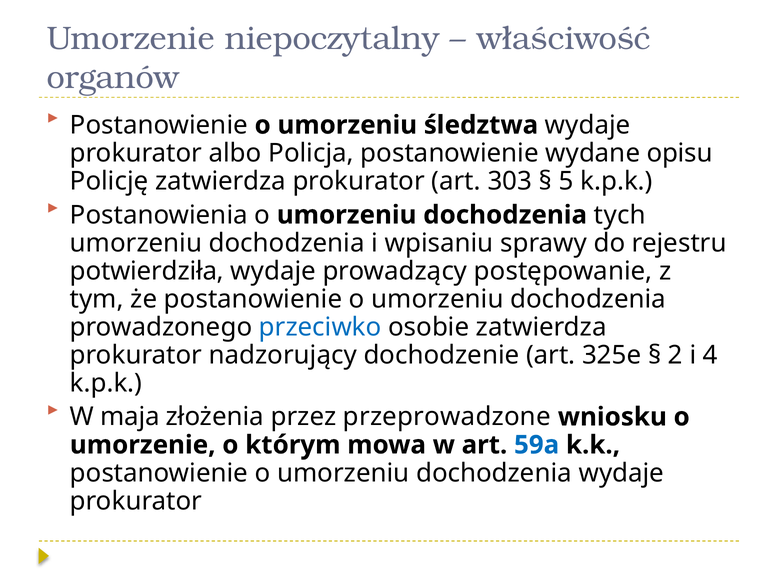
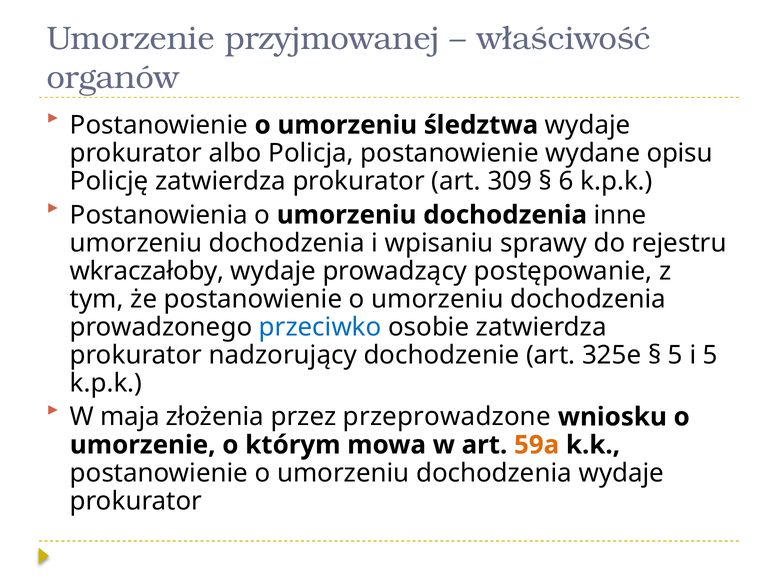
niepoczytalny: niepoczytalny -> przyjmowanej (332, 38)
303: 303 -> 309 (510, 181)
5: 5 -> 6 (566, 181)
tych: tych -> inne (620, 215)
potwierdziła: potwierdziła -> wkraczałoby (147, 271)
2: 2 -> 5 (675, 355)
i 4: 4 -> 5 (710, 355)
59a colour: blue -> orange (537, 445)
